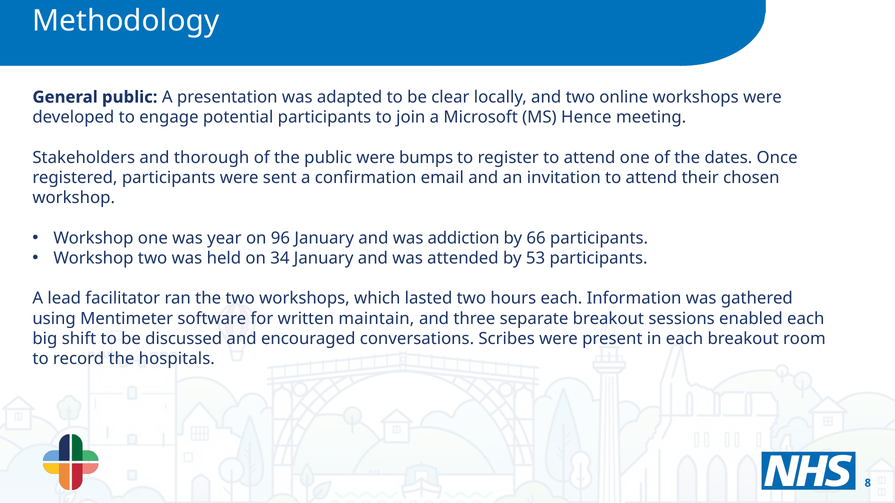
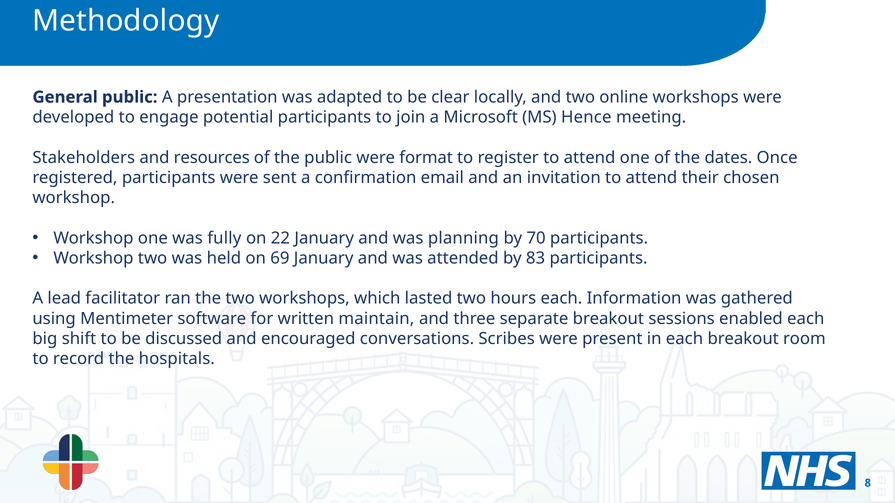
thorough: thorough -> resources (212, 158)
bumps: bumps -> format (426, 158)
year: year -> fully (224, 238)
96: 96 -> 22 (280, 238)
addiction: addiction -> planning (463, 238)
66: 66 -> 70 (536, 238)
34: 34 -> 69 (280, 258)
53: 53 -> 83 (536, 258)
